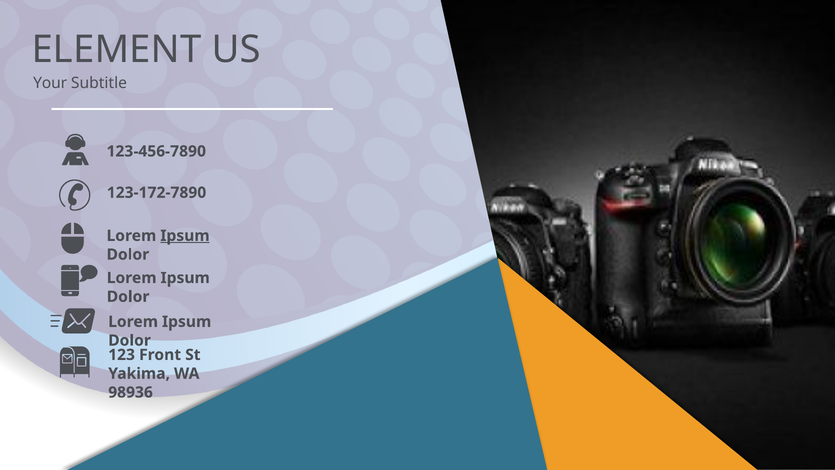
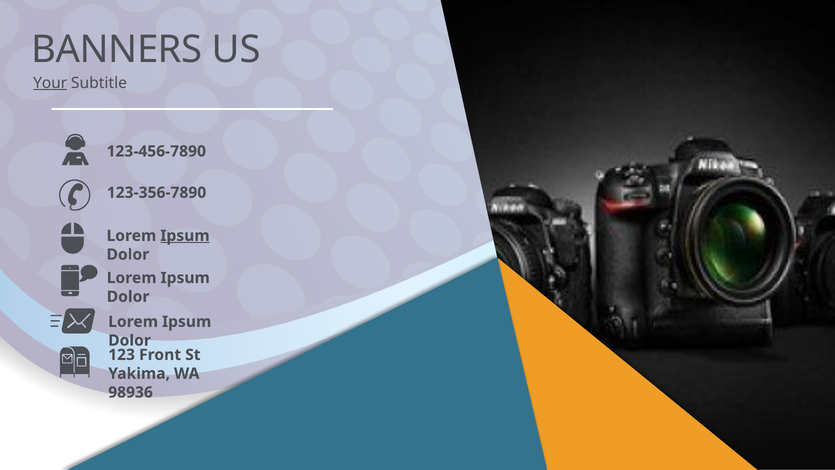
ELEMENT: ELEMENT -> BANNERS (117, 50)
Your underline: none -> present (50, 83)
123-172-7890: 123-172-7890 -> 123-356-7890 (157, 193)
